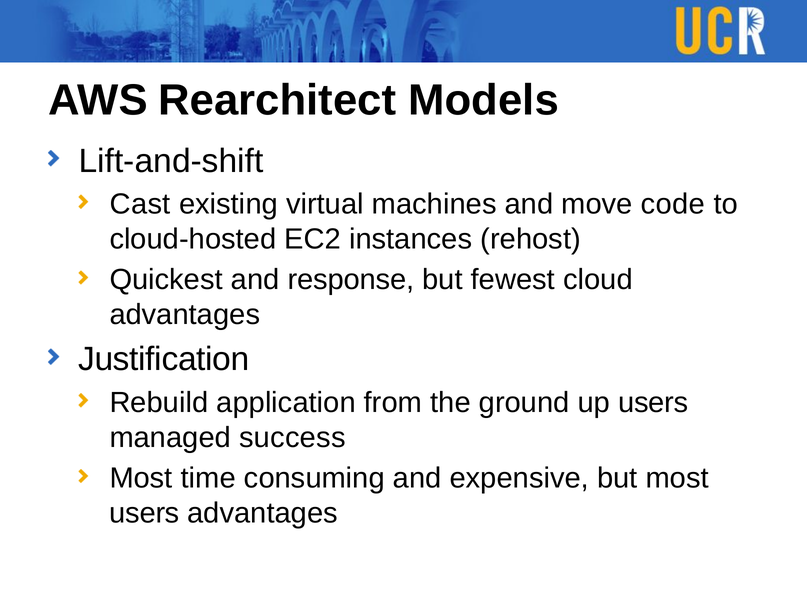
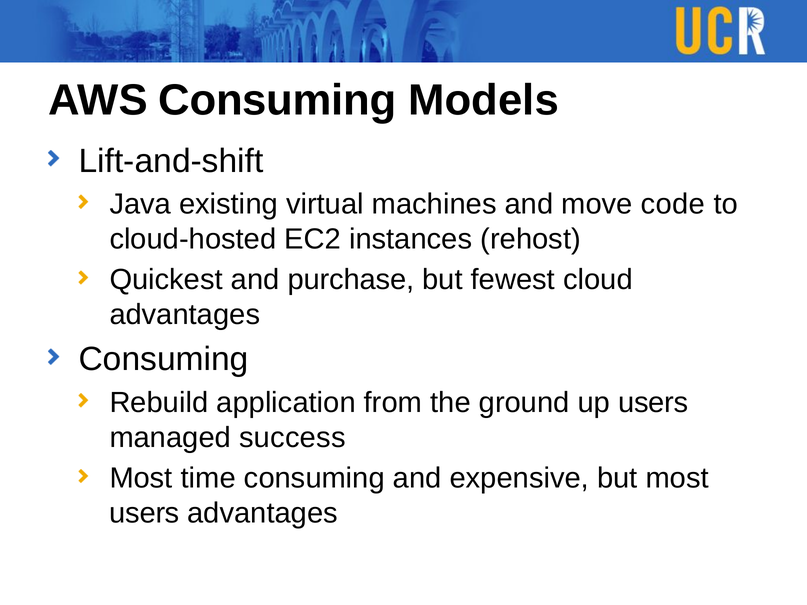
AWS Rearchitect: Rearchitect -> Consuming (277, 101)
Cast: Cast -> Java (140, 204)
response: response -> purchase (351, 280)
Justification: Justification -> Consuming (164, 360)
